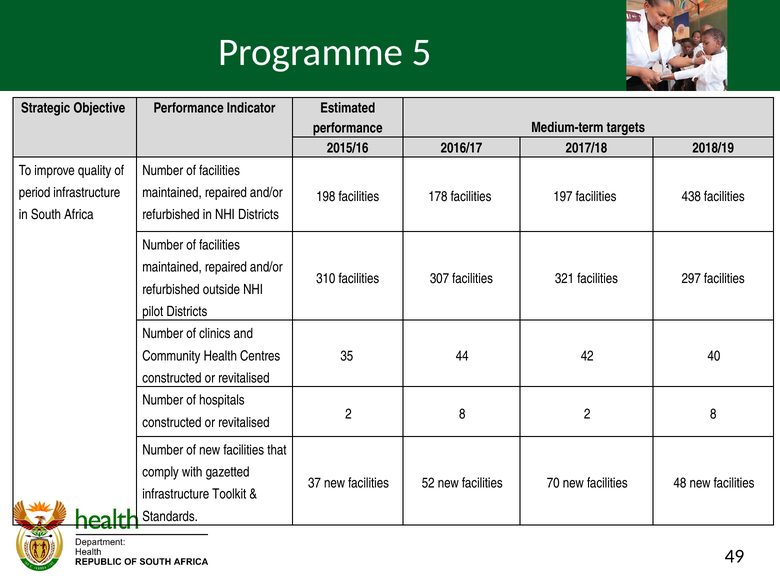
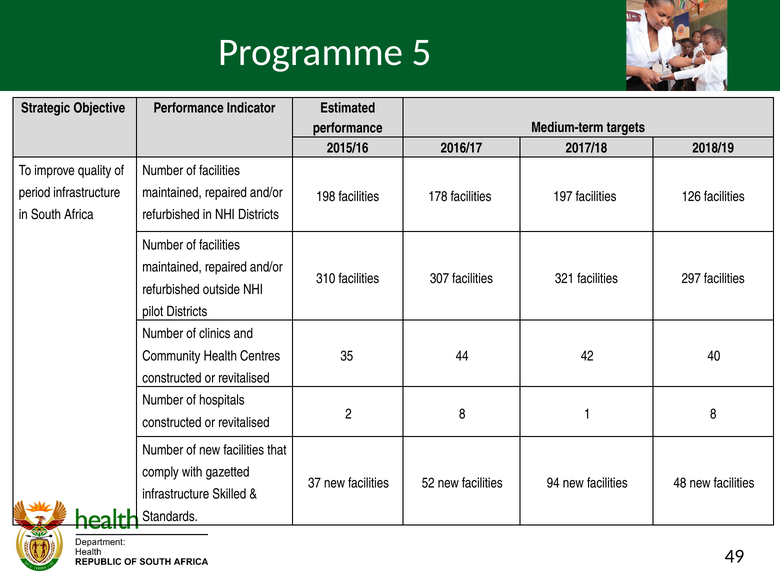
438: 438 -> 126 (691, 197)
8 2: 2 -> 1 (587, 414)
70: 70 -> 94 (553, 483)
Toolkit: Toolkit -> Skilled (229, 494)
